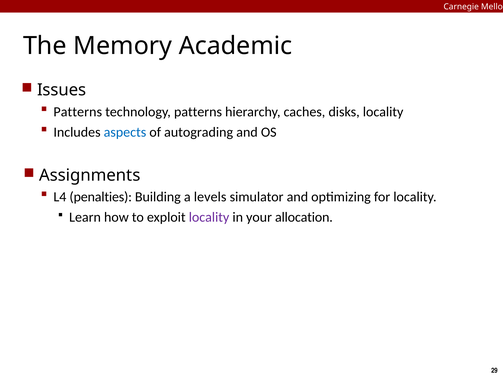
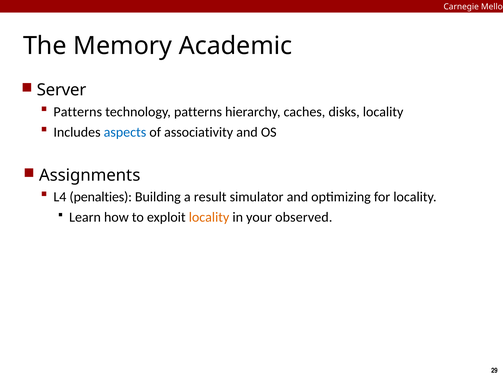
Issues: Issues -> Server (62, 90)
autograding: autograding -> associativity (199, 132)
levels: levels -> result (210, 197)
locality colour: purple -> orange (209, 217)
allocation: allocation -> observed (304, 217)
